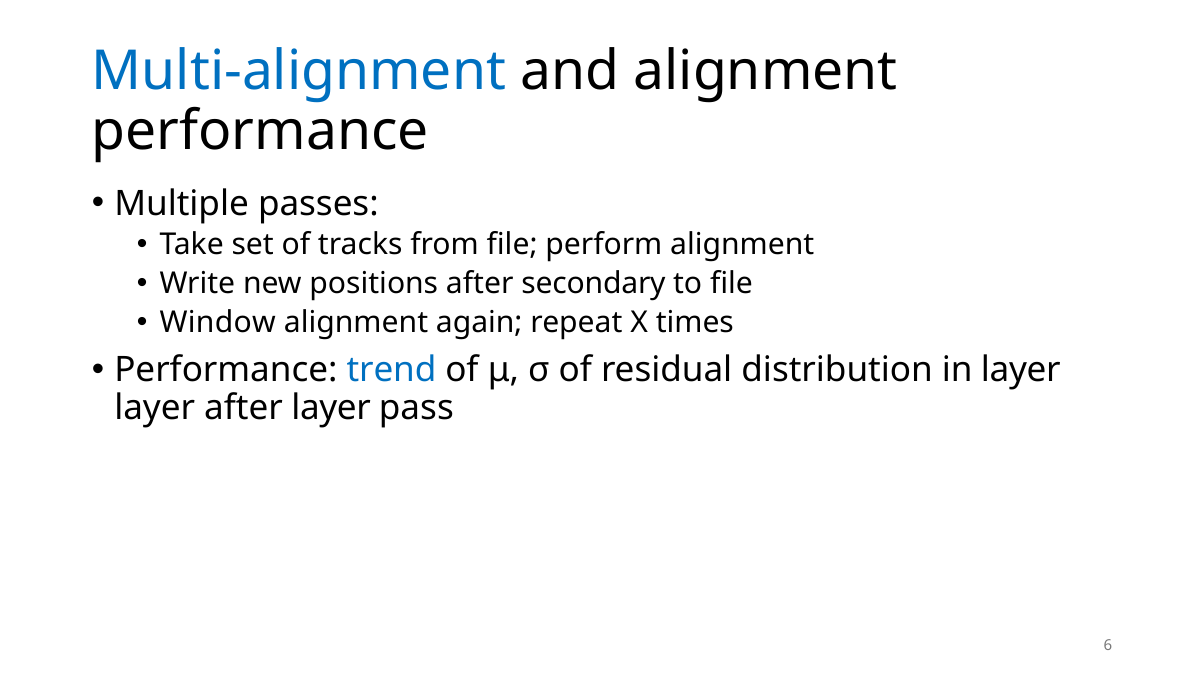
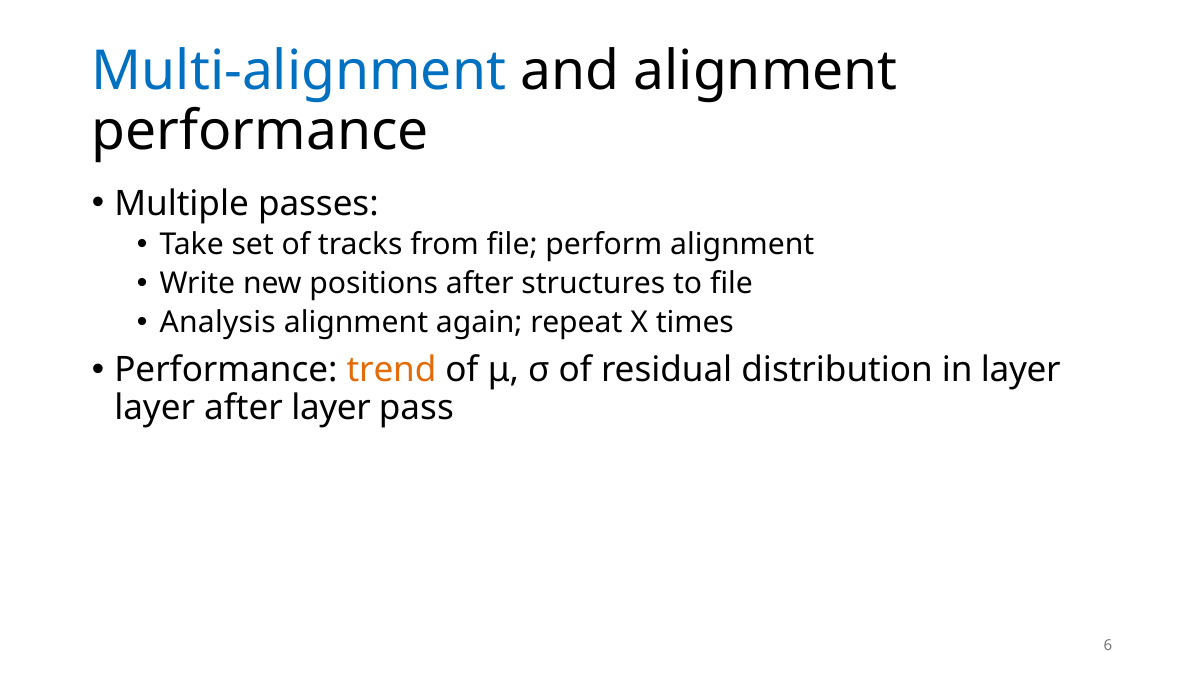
secondary: secondary -> structures (593, 284)
Window: Window -> Analysis (218, 322)
trend colour: blue -> orange (392, 370)
